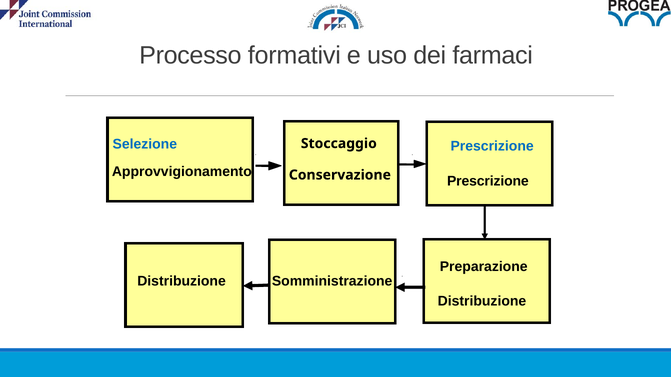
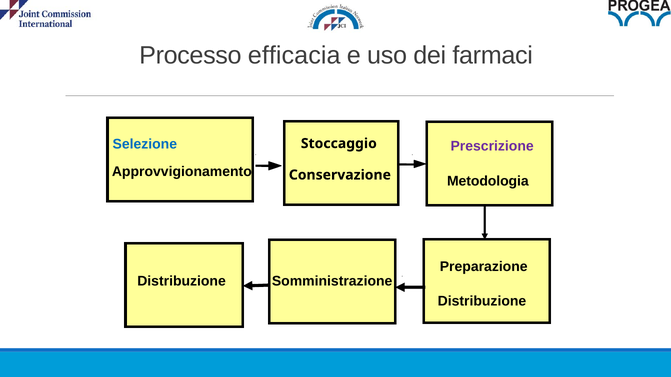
formativi: formativi -> efficacia (294, 55)
Prescrizione colour: blue -> purple (492, 146)
Conservazione Prescrizione: Prescrizione -> Metodologia (488, 182)
